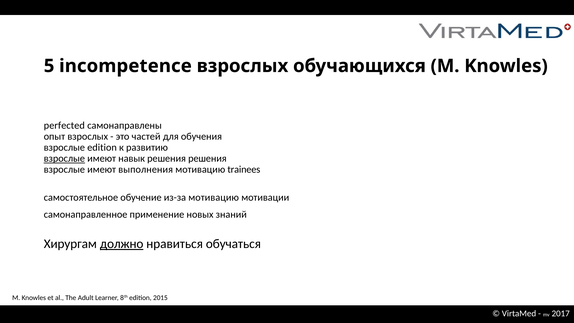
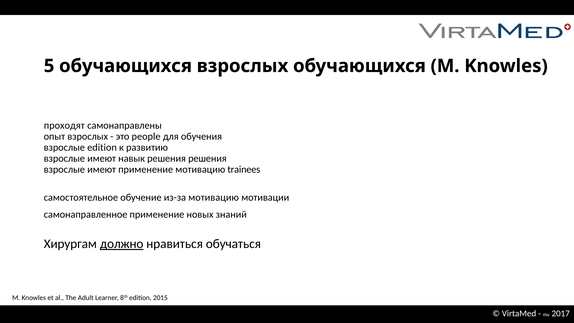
5 incompetence: incompetence -> обучающихся (126, 66)
perfected: perfected -> проходят (64, 125)
частей: частей -> people (146, 136)
взрослые underline: present -> none (64, 158)
имеют выполнения: выполнения -> применение (146, 169)
